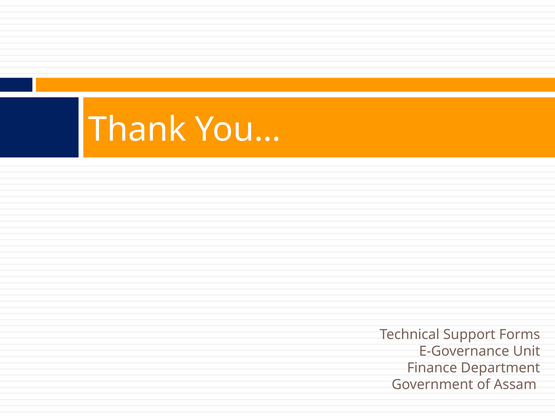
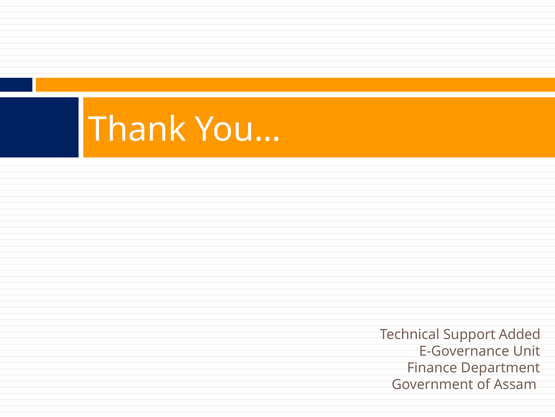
Forms: Forms -> Added (520, 334)
